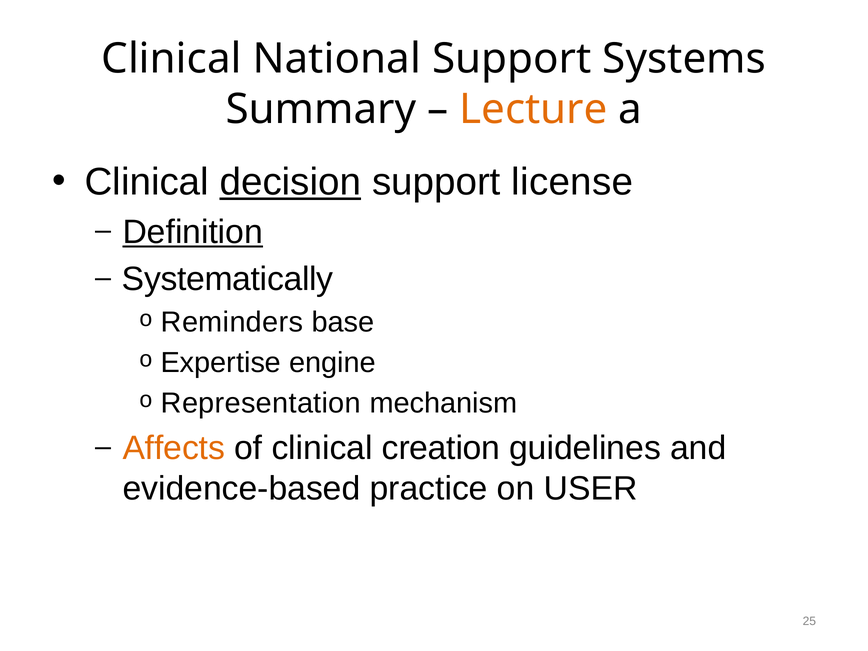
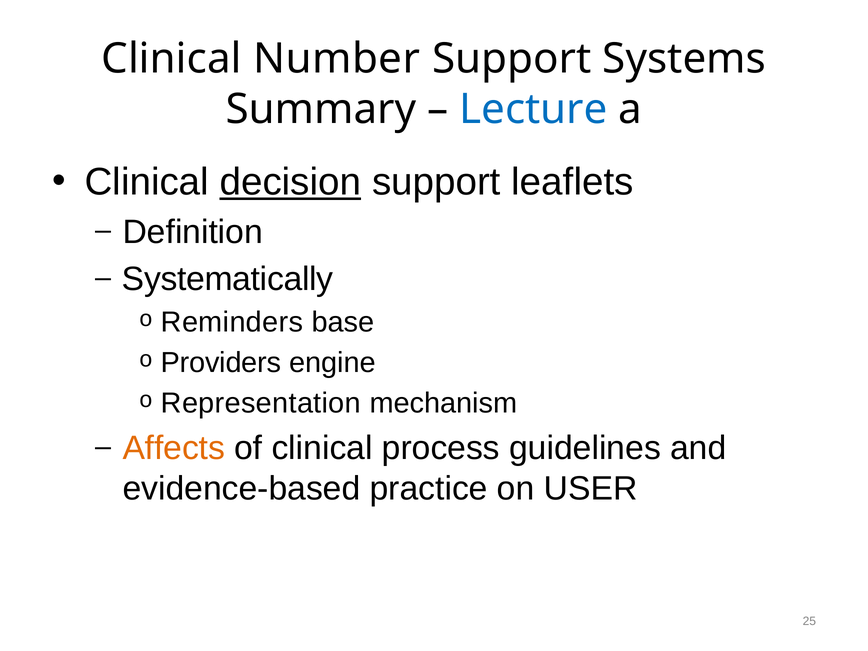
National: National -> Number (337, 59)
Lecture colour: orange -> blue (533, 109)
license: license -> leaflets (573, 182)
Definition underline: present -> none (193, 232)
Expertise: Expertise -> Providers (221, 363)
creation: creation -> process (441, 448)
